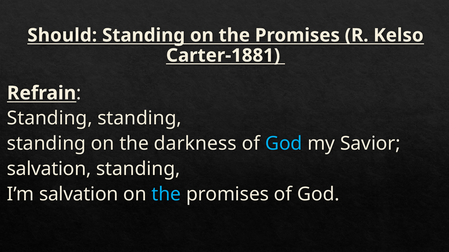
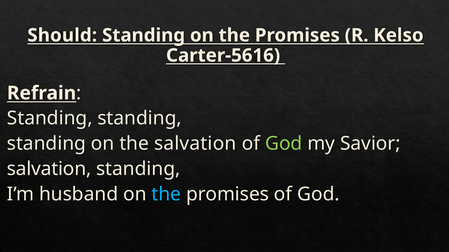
Carter-1881: Carter-1881 -> Carter-5616 (223, 56)
the darkness: darkness -> salvation (195, 144)
God colour: light blue -> light green (284, 144)
I’m salvation: salvation -> husband (79, 194)
